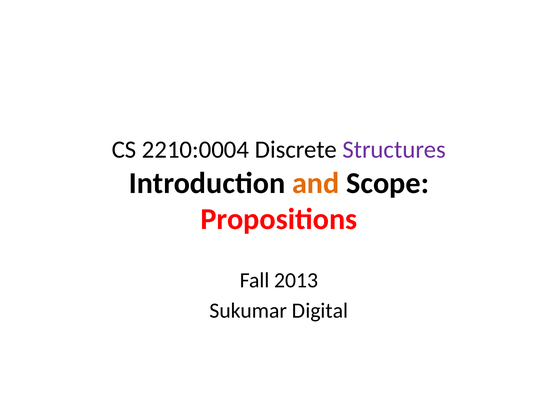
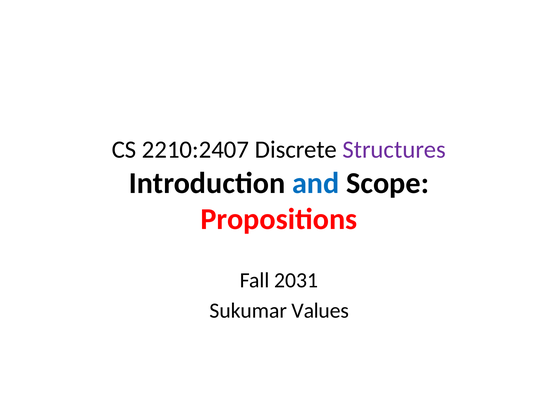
2210:0004: 2210:0004 -> 2210:2407 (195, 149)
and colour: orange -> blue (316, 183)
2013: 2013 -> 2031 (296, 280)
Digital: Digital -> Values (320, 310)
